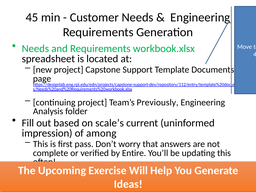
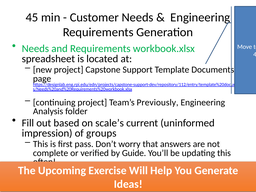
among: among -> groups (101, 133)
Entire: Entire -> Guide (134, 153)
